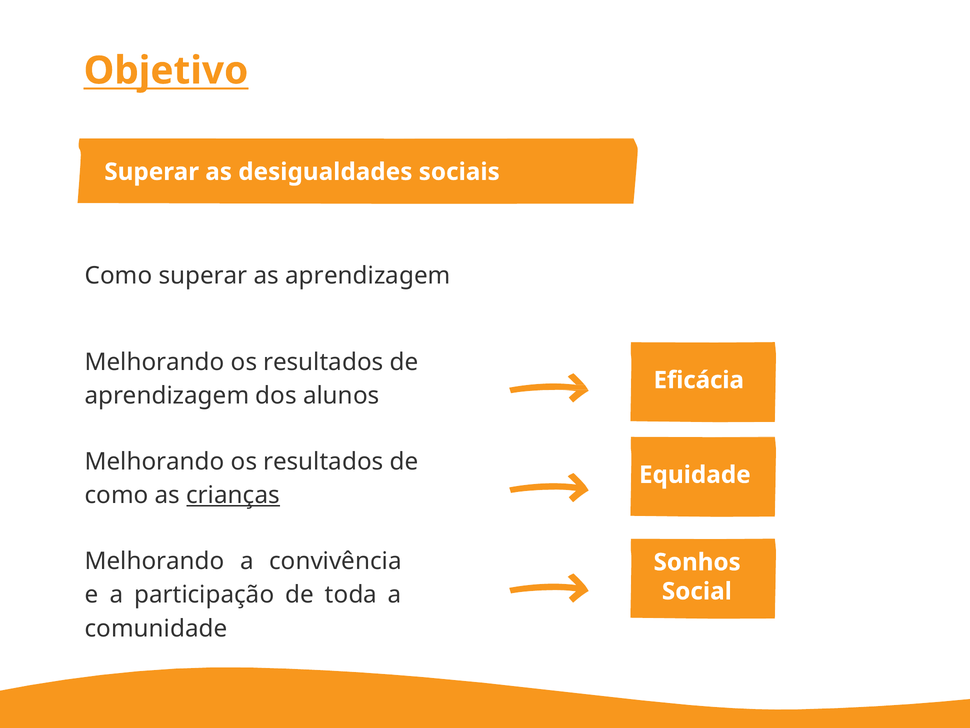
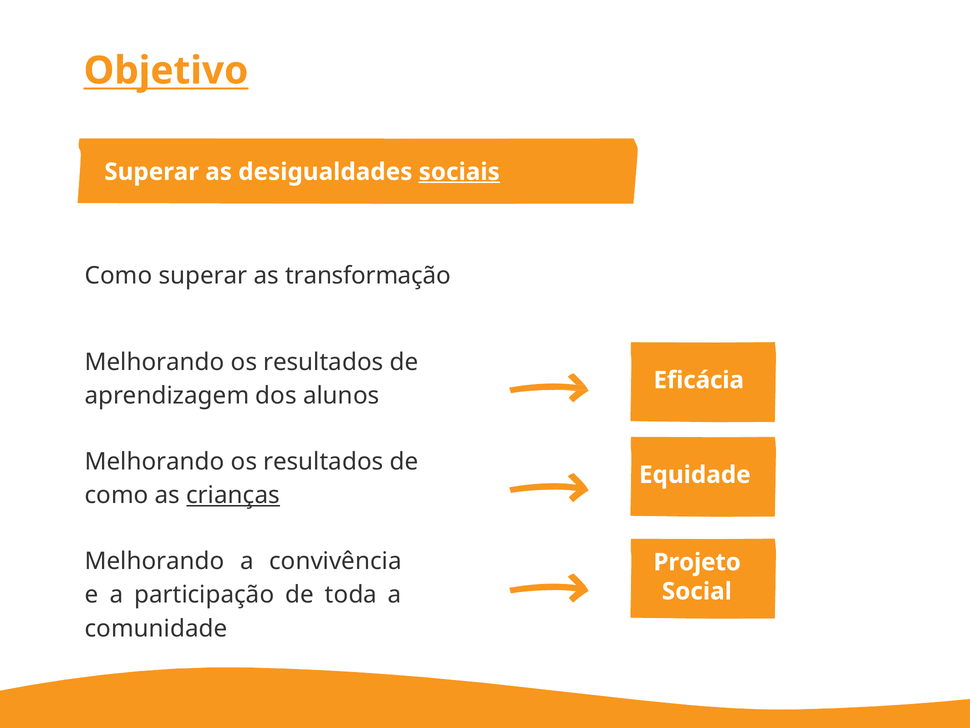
sociais underline: none -> present (459, 172)
as aprendizagem: aprendizagem -> transformação (368, 276)
Sonhos: Sonhos -> Projeto (697, 562)
